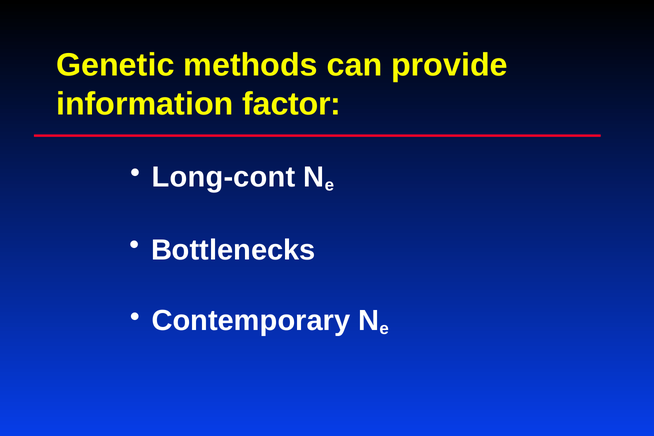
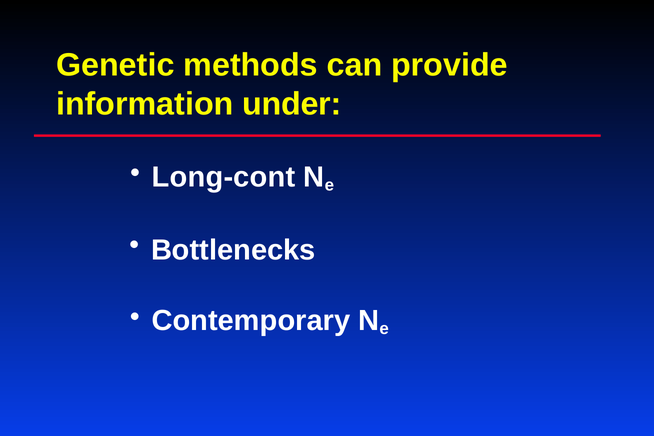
factor: factor -> under (292, 104)
